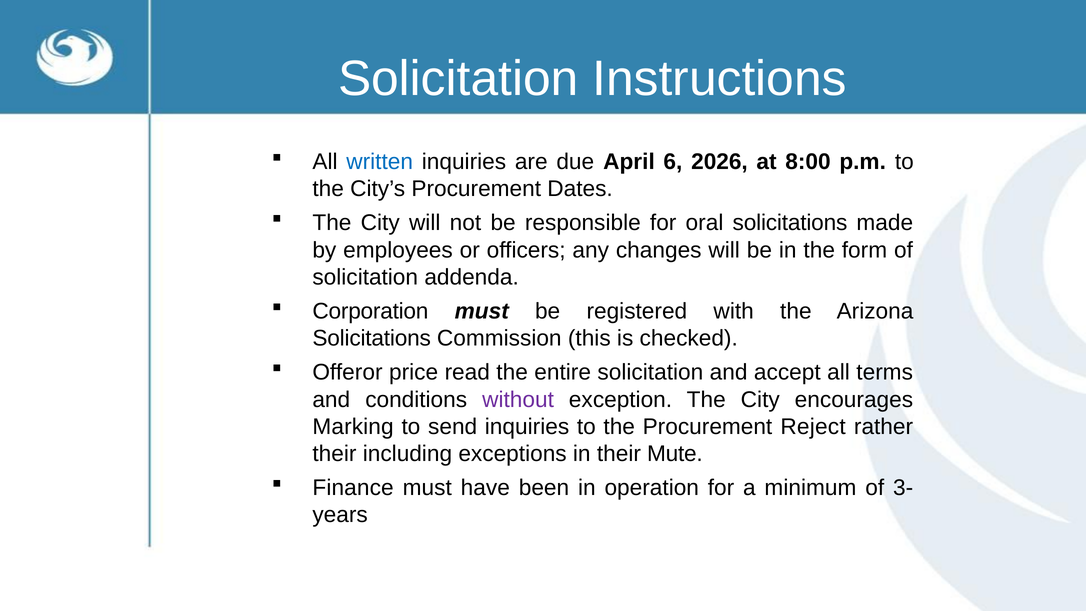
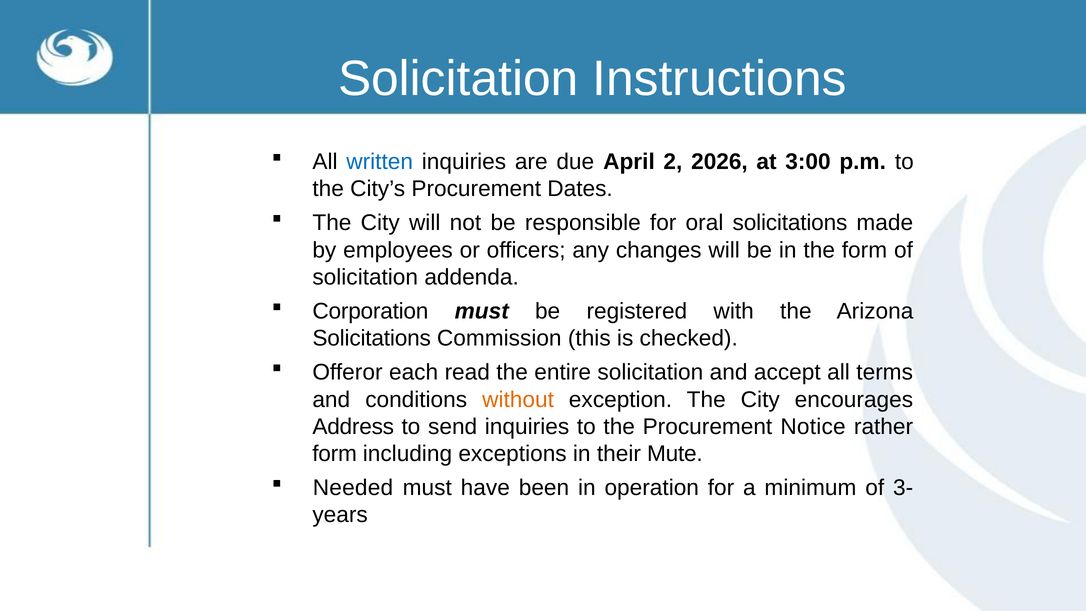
6: 6 -> 2 (673, 162)
8:00: 8:00 -> 3:00 (808, 162)
price: price -> each (414, 372)
without colour: purple -> orange (518, 399)
Marking: Marking -> Address (353, 427)
Reject: Reject -> Notice (813, 427)
their: their -> form (335, 454)
Finance: Finance -> Needed (353, 488)
